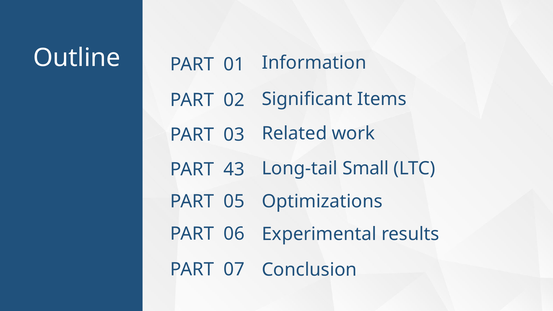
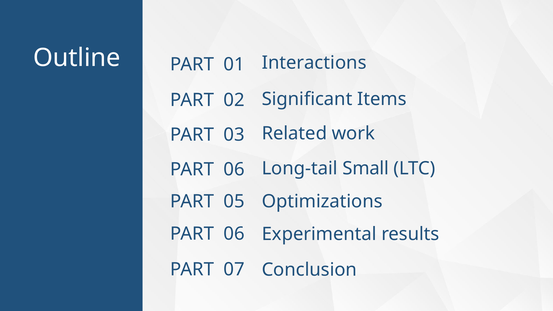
Information: Information -> Interactions (314, 63)
43: 43 -> 06 (234, 170)
